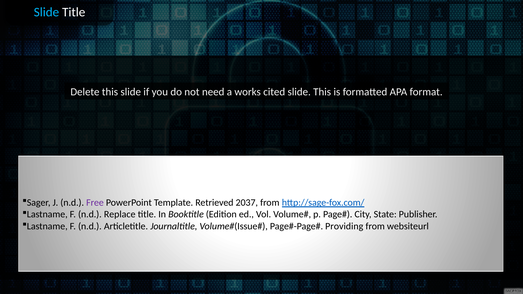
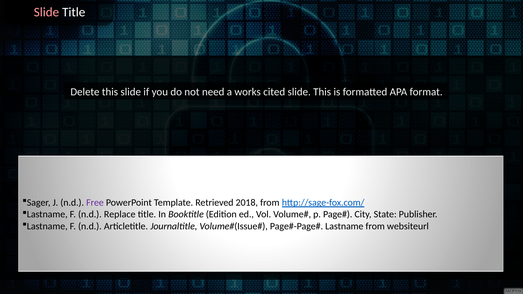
Slide colour: light blue -> pink (46, 12)
2037: 2037 -> 2018 (247, 203)
Providing: Providing -> Lastname (344, 226)
